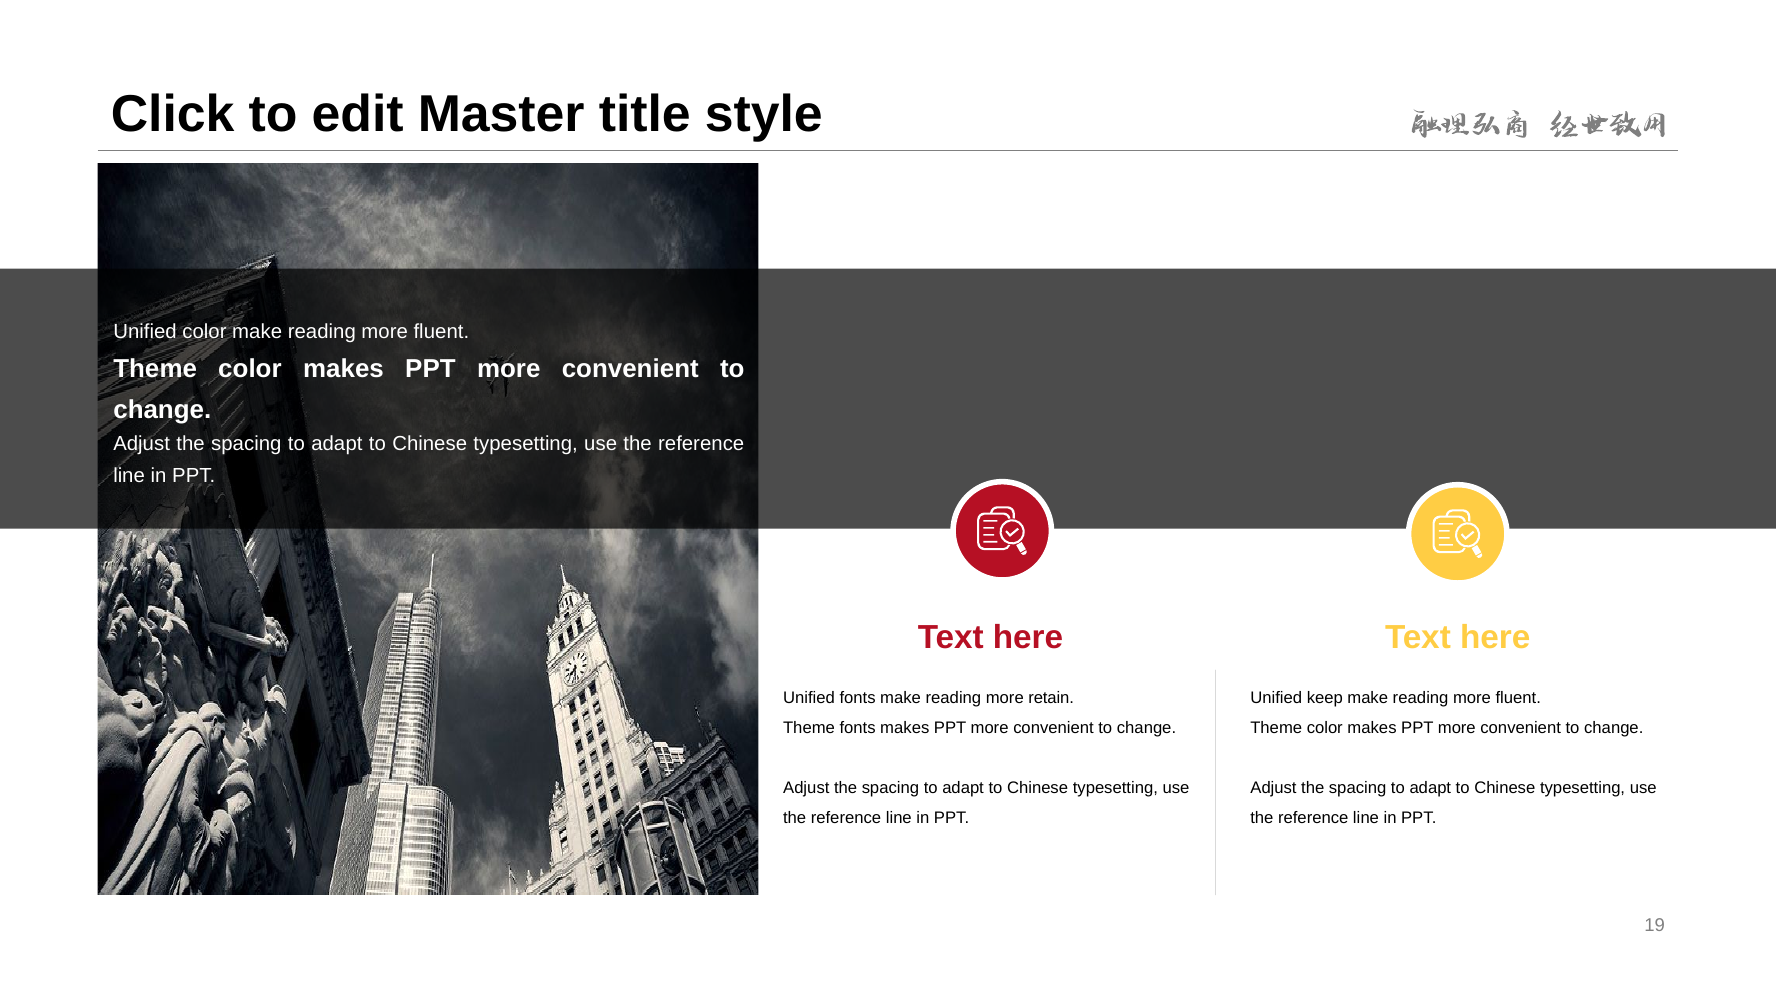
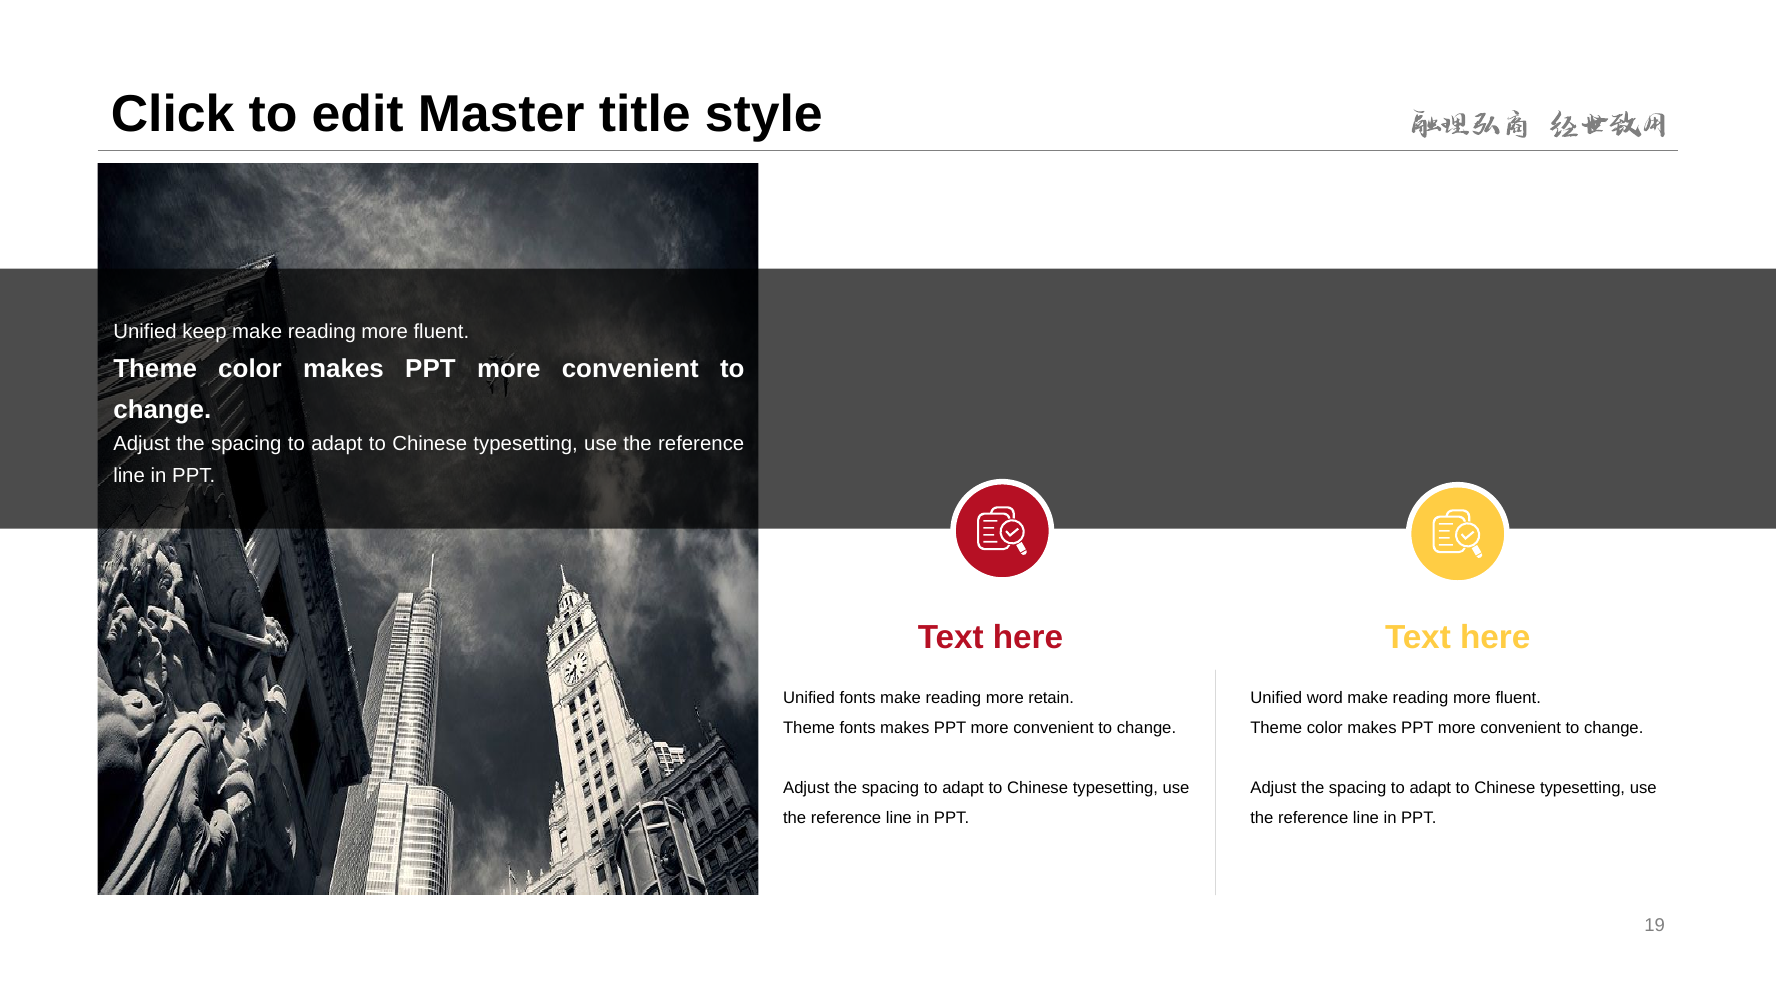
Unified color: color -> keep (204, 331)
keep: keep -> word (1325, 698)
